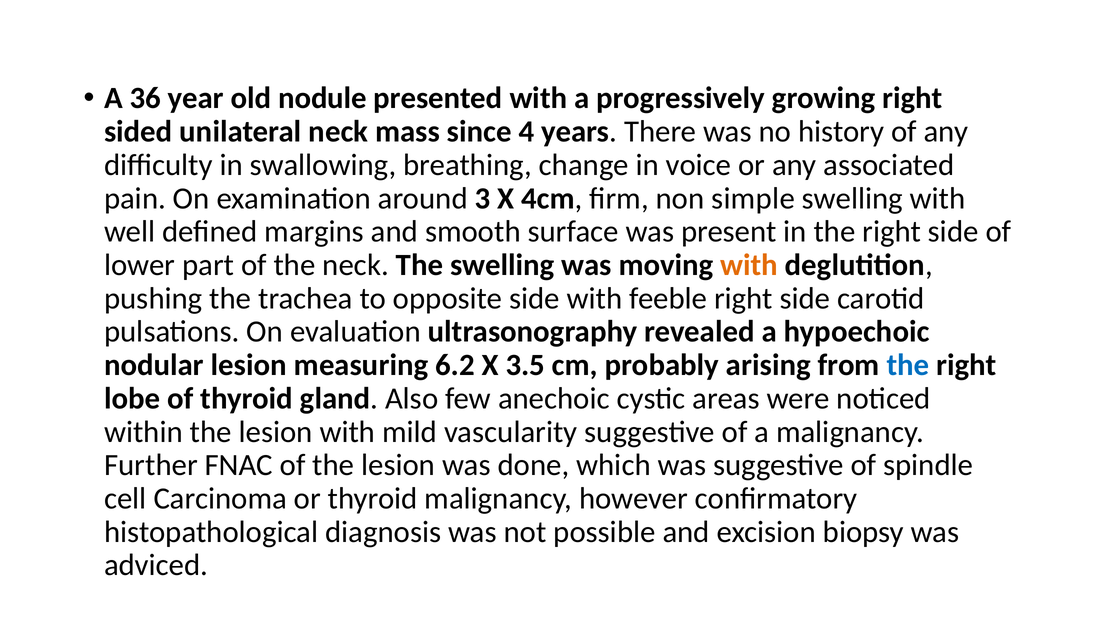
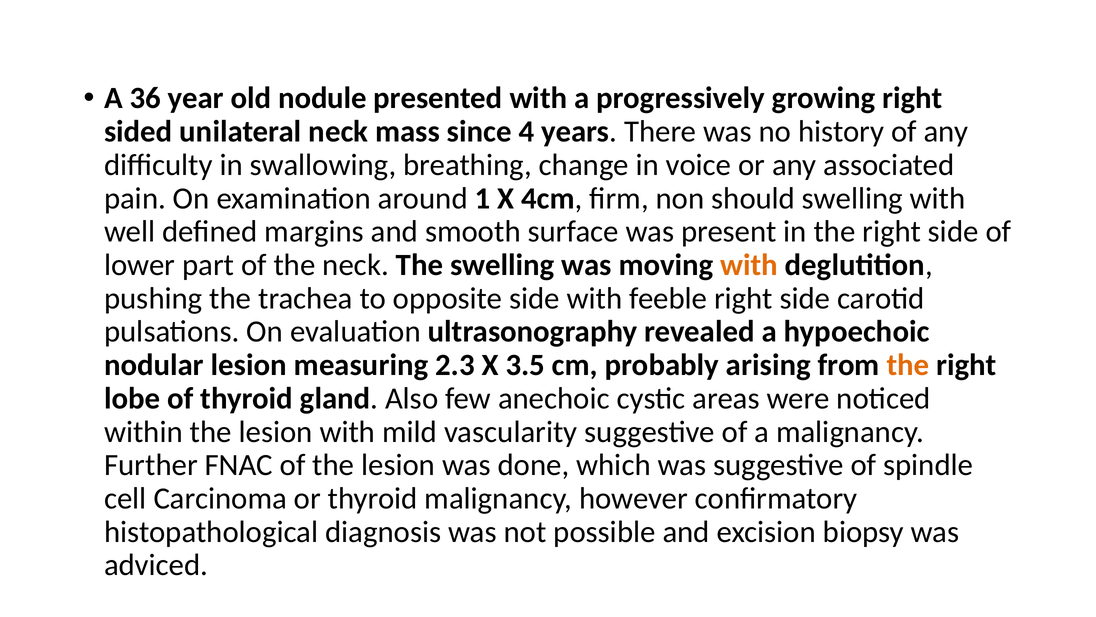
3: 3 -> 1 (483, 198)
simple: simple -> should (753, 198)
6.2: 6.2 -> 2.3 (455, 365)
the colour: blue -> orange (908, 365)
